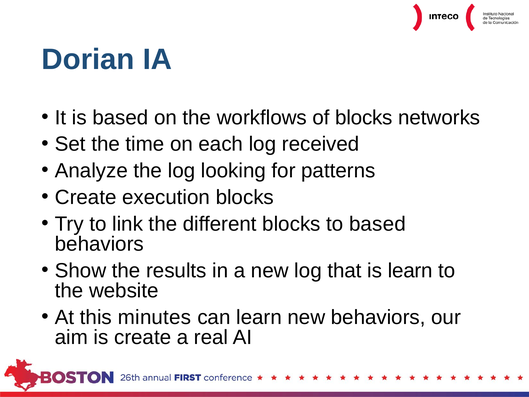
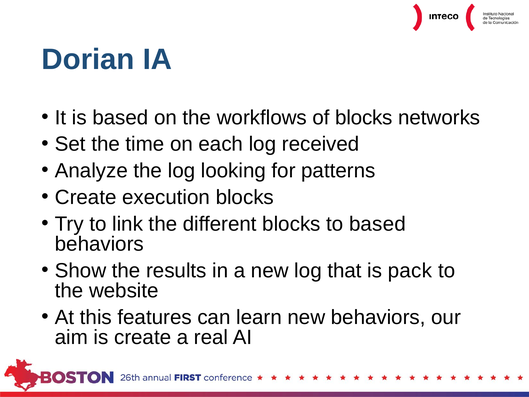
is learn: learn -> pack (410, 271)
minutes: minutes -> features (155, 317)
